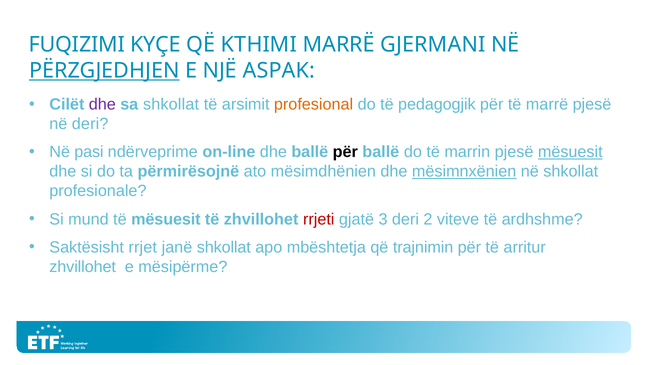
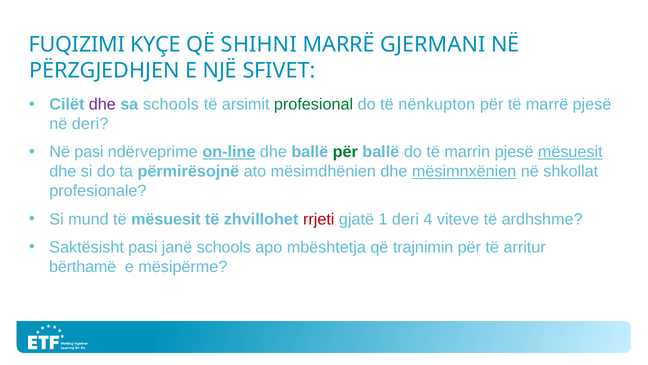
KTHIMI: KTHIMI -> SHIHNI (259, 45)
PËRZGJEDHJEN underline: present -> none (104, 71)
ASPAK: ASPAK -> SFIVET (279, 71)
sa shkollat: shkollat -> schools (171, 104)
profesional colour: orange -> green (314, 104)
pedagogjik: pedagogjik -> nënkupton (437, 104)
on-line underline: none -> present (229, 152)
për colour: black -> green (345, 152)
3: 3 -> 1 (383, 219)
2: 2 -> 4 (428, 219)
Saktësisht rrjet: rrjet -> pasi (143, 247)
janë shkollat: shkollat -> schools (224, 247)
zhvillohet: zhvillohet -> bërthamë (83, 266)
